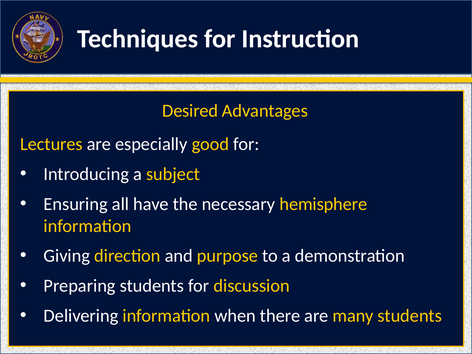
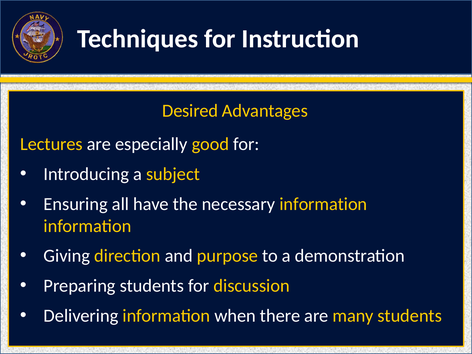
necessary hemisphere: hemisphere -> information (323, 204)
